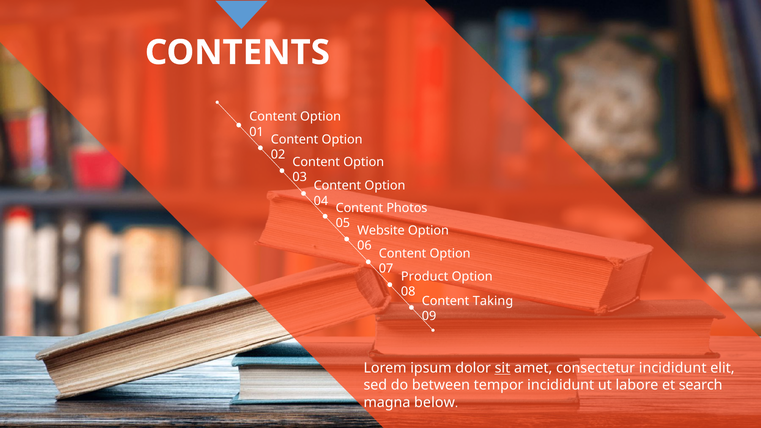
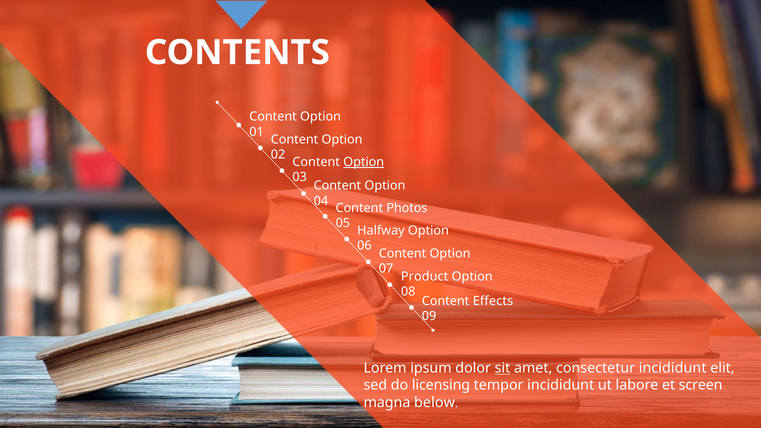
Option underline: none -> present (364, 162)
Website: Website -> Halfway (381, 231)
Taking: Taking -> Effects (493, 301)
between: between -> licensing (441, 385)
search: search -> screen (701, 385)
